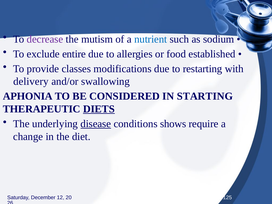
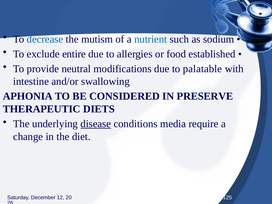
decrease colour: purple -> blue (45, 39)
classes: classes -> neutral (76, 69)
restarting: restarting -> palatable (202, 69)
delivery: delivery -> intestine (31, 81)
STARTING: STARTING -> PRESERVE (205, 96)
DIETS underline: present -> none (99, 109)
shows: shows -> media (173, 124)
